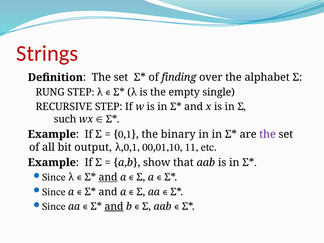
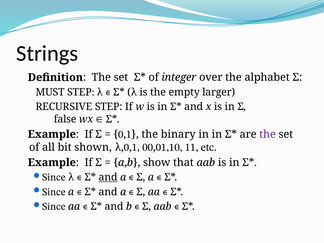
Strings colour: red -> black (47, 54)
finding: finding -> integer (179, 77)
RUNG: RUNG -> MUST (50, 92)
single: single -> larger (219, 92)
such: such -> false (65, 119)
output: output -> shown (93, 147)
and underline: present -> none (114, 206)
